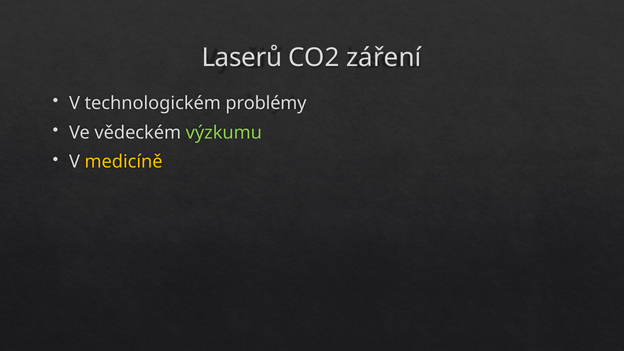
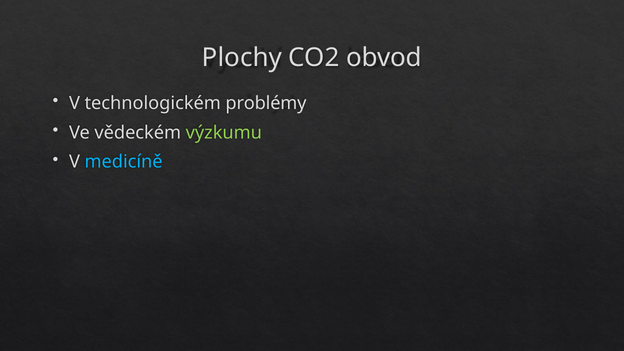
Laserů: Laserů -> Plochy (242, 58)
záření: záření -> obvod (384, 58)
medicíně colour: yellow -> light blue (124, 162)
